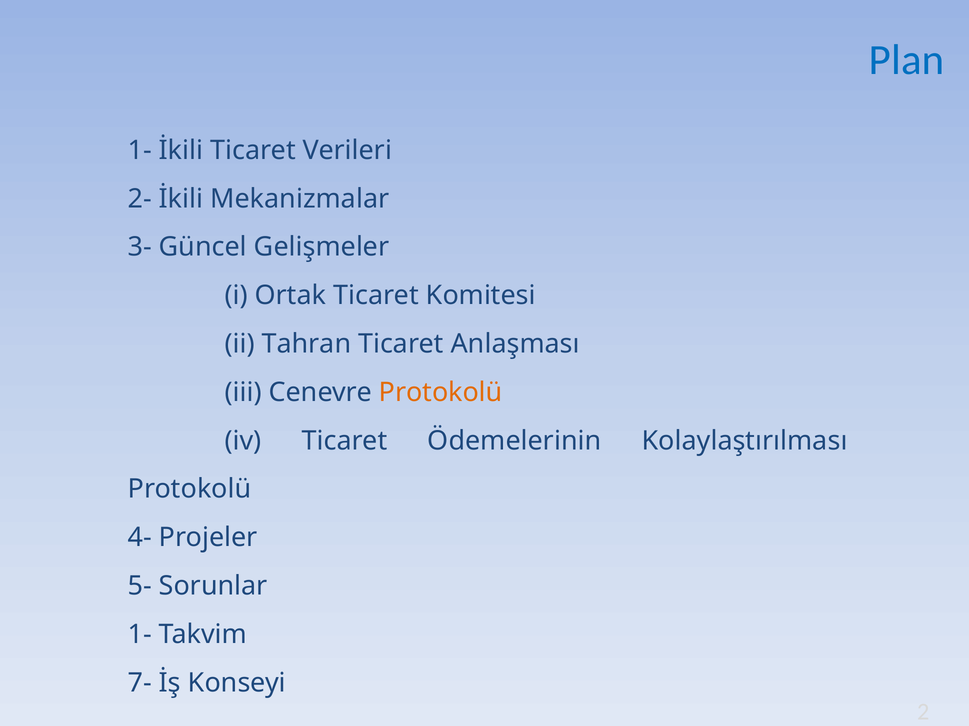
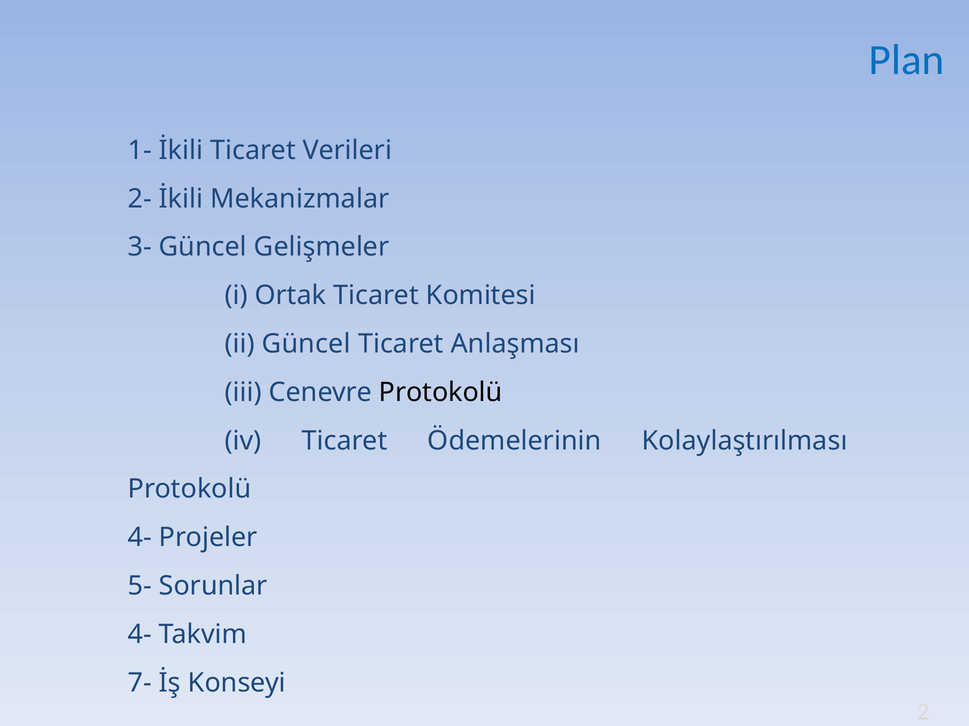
ii Tahran: Tahran -> Güncel (306, 344)
Protokolü colour: orange -> black (441, 393)
1-: 1- -> 4- (140, 635)
